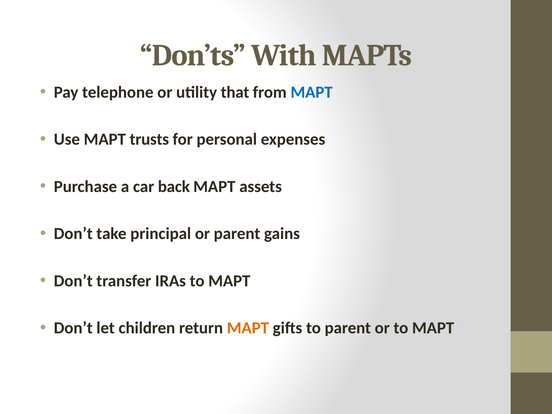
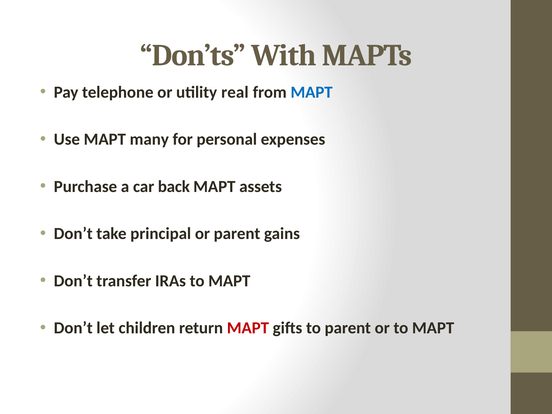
that: that -> real (235, 92)
trusts: trusts -> many (149, 139)
MAPT colour: orange -> red (248, 328)
